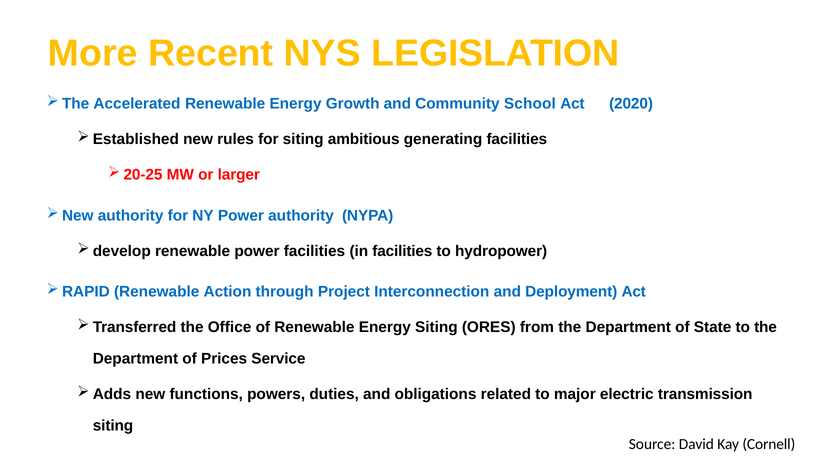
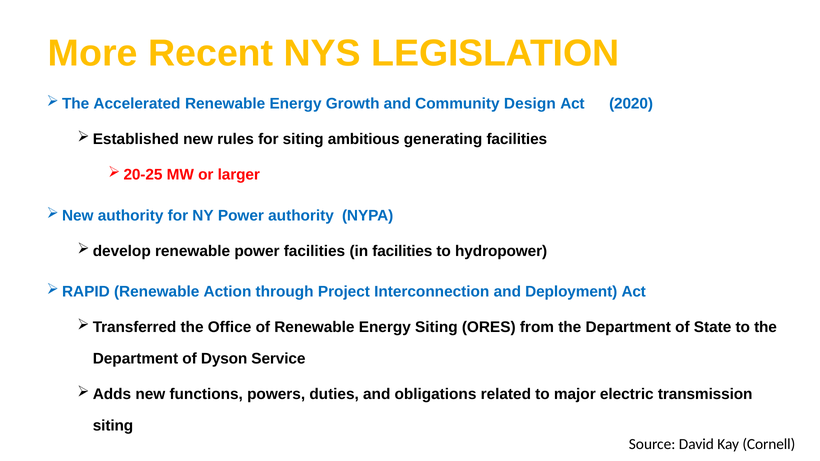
School: School -> Design (530, 104)
Prices: Prices -> Dyson (224, 359)
